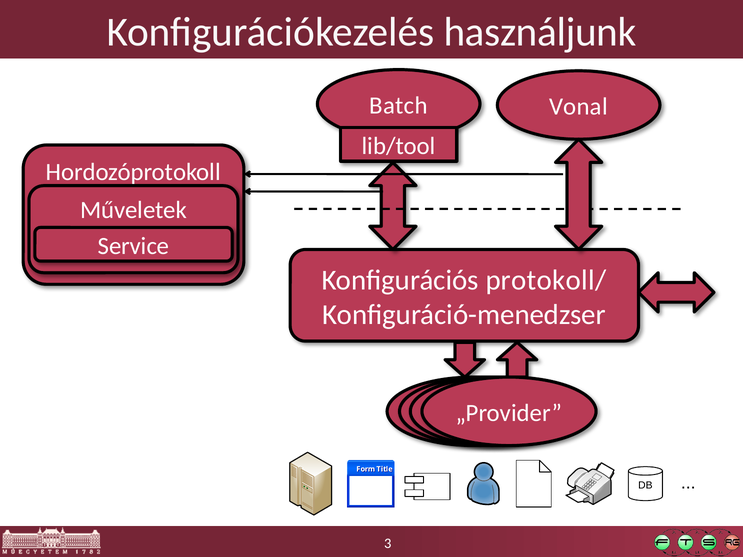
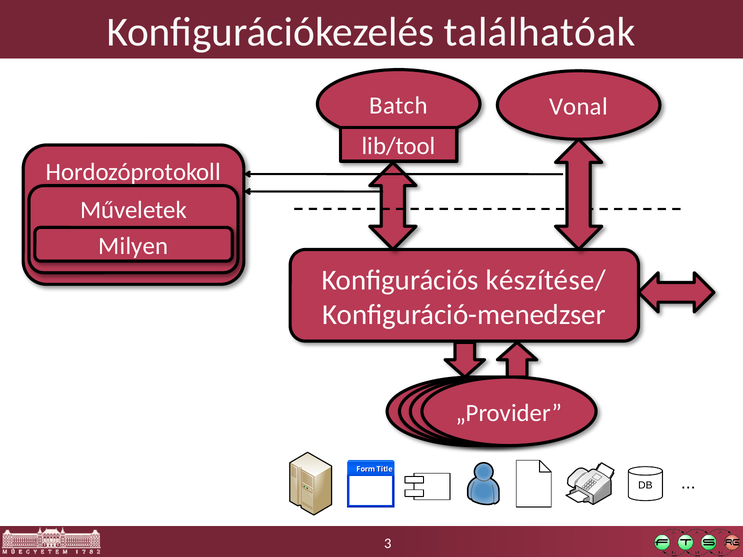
használjunk: használjunk -> találhatóak (540, 32)
Service: Service -> Milyen (133, 246)
protokoll/: protokoll/ -> készítése/ (546, 280)
